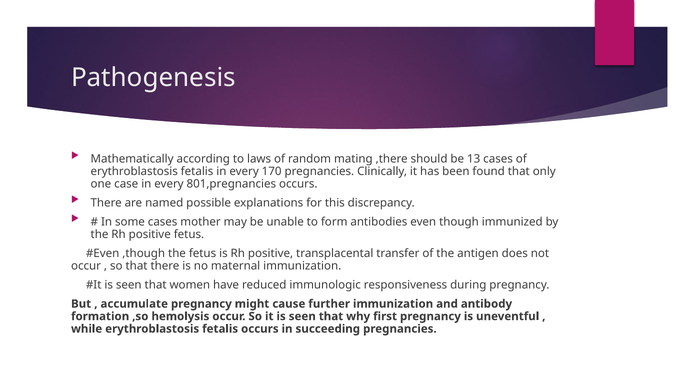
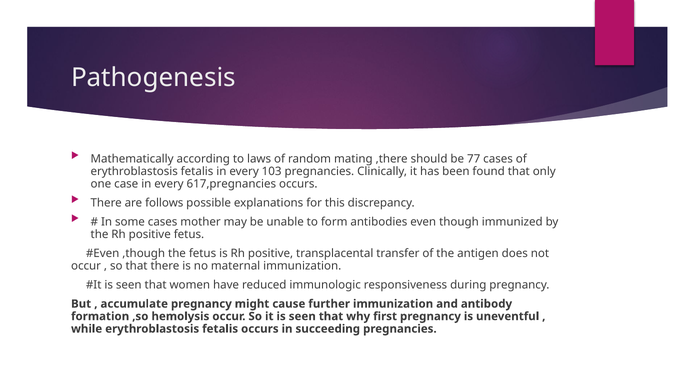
13: 13 -> 77 (474, 159)
170: 170 -> 103 (272, 171)
801,pregnancies: 801,pregnancies -> 617,pregnancies (231, 184)
named: named -> follows (164, 203)
